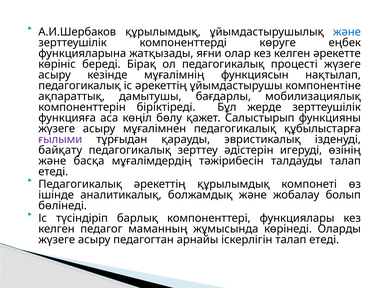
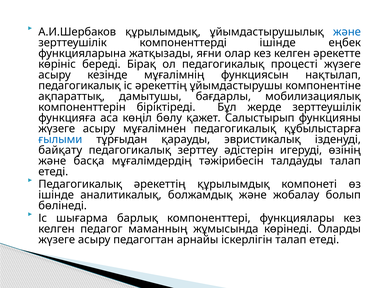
компоненттерді көруге: көруге -> ішінде (278, 43)
ғылыми colour: purple -> blue (60, 139)
түсіндіріп: түсіндіріп -> шығарма (82, 218)
